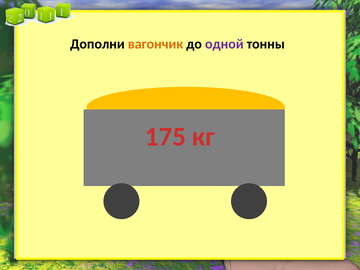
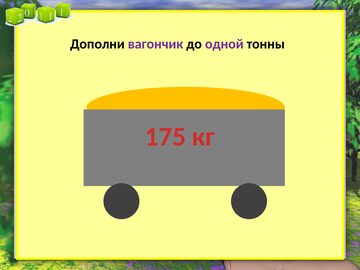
вагончик colour: orange -> purple (156, 44)
